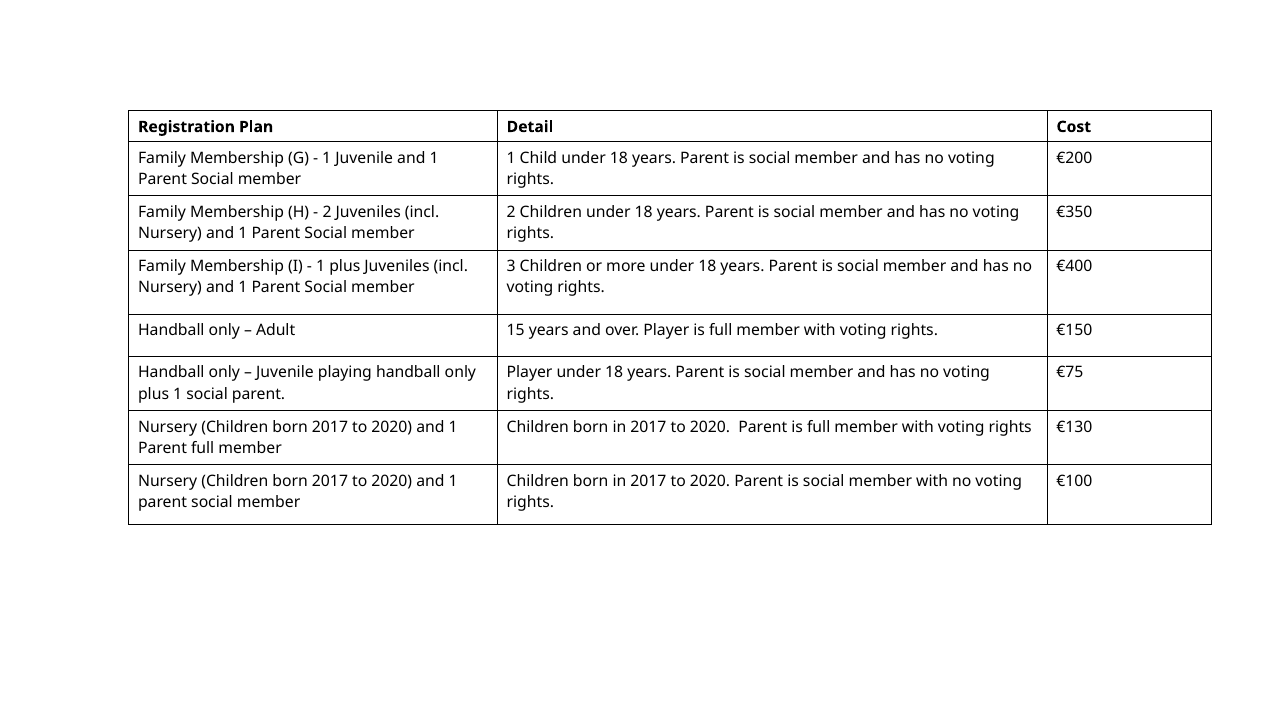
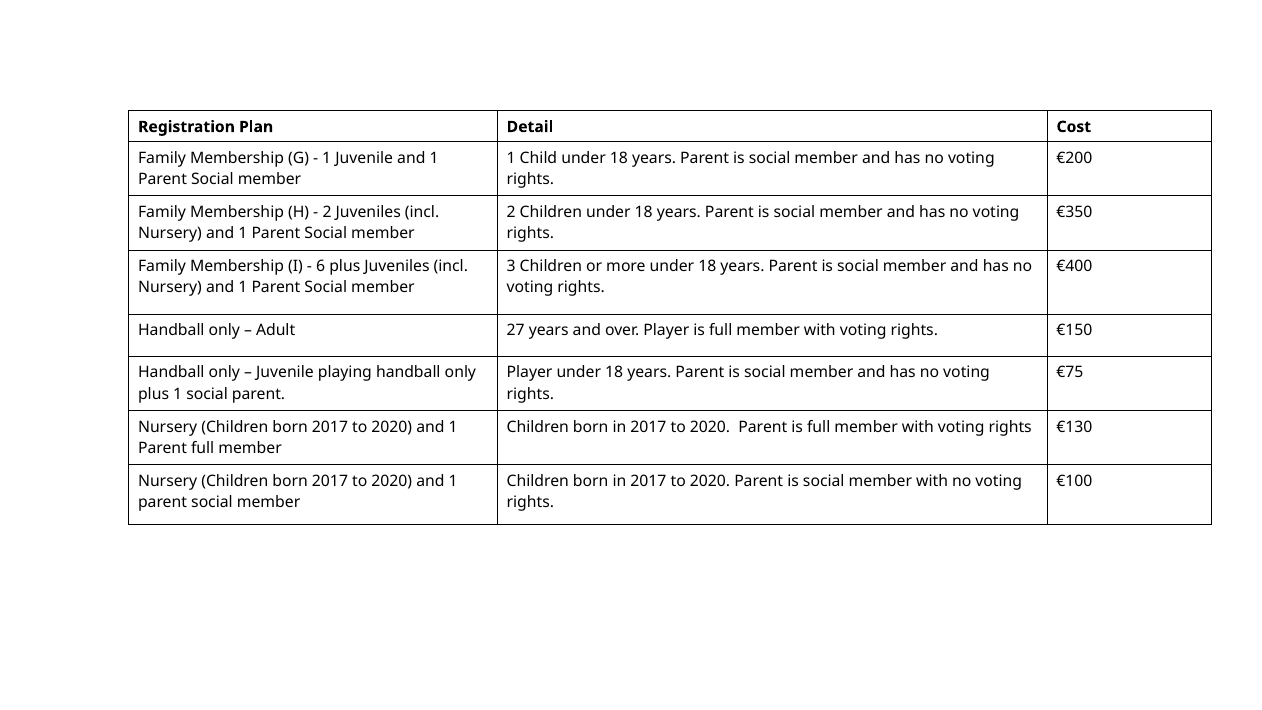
1: 1 -> 6 (321, 266)
15: 15 -> 27 (516, 330)
